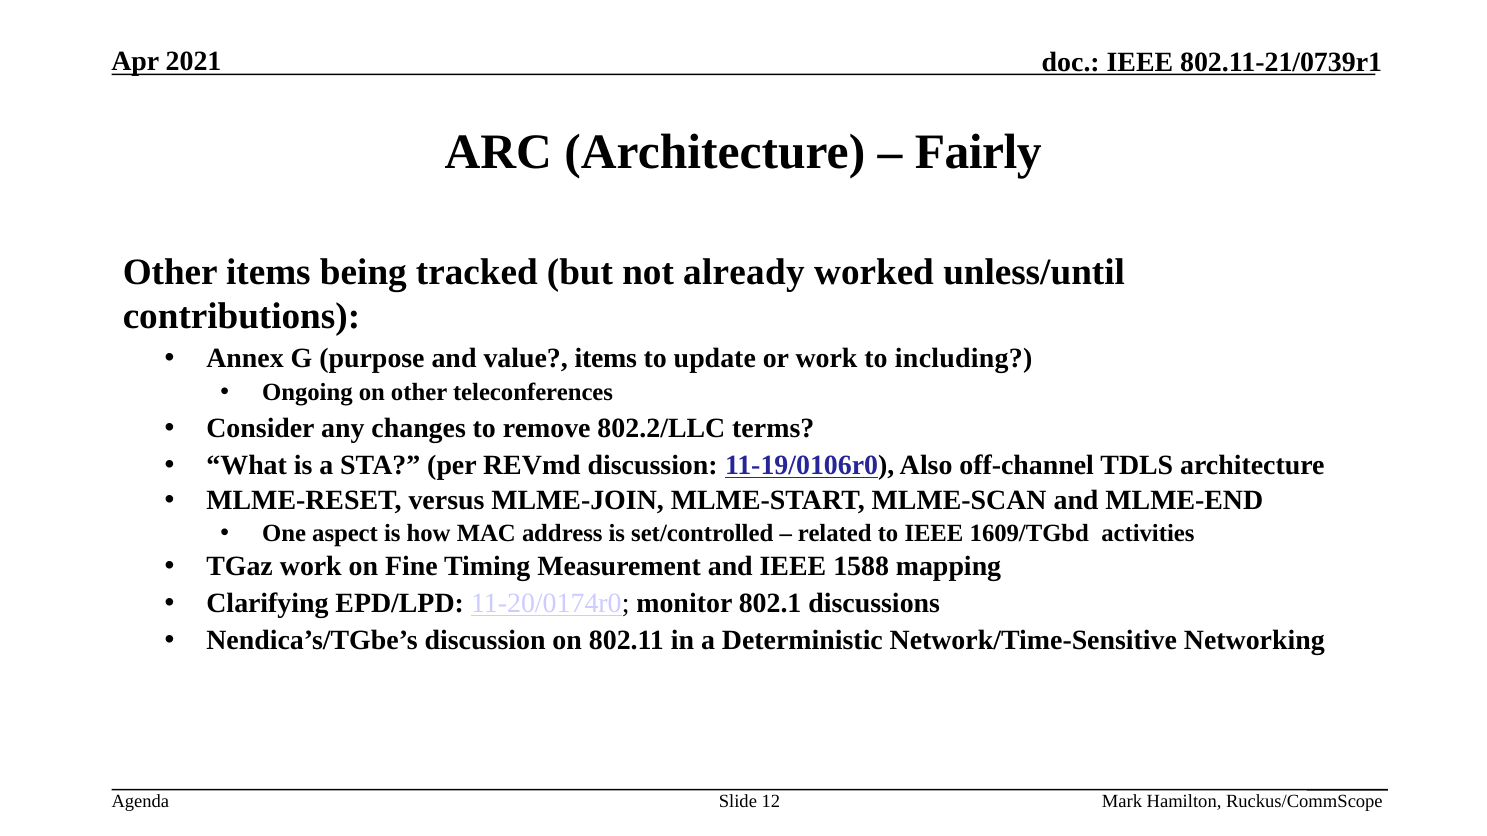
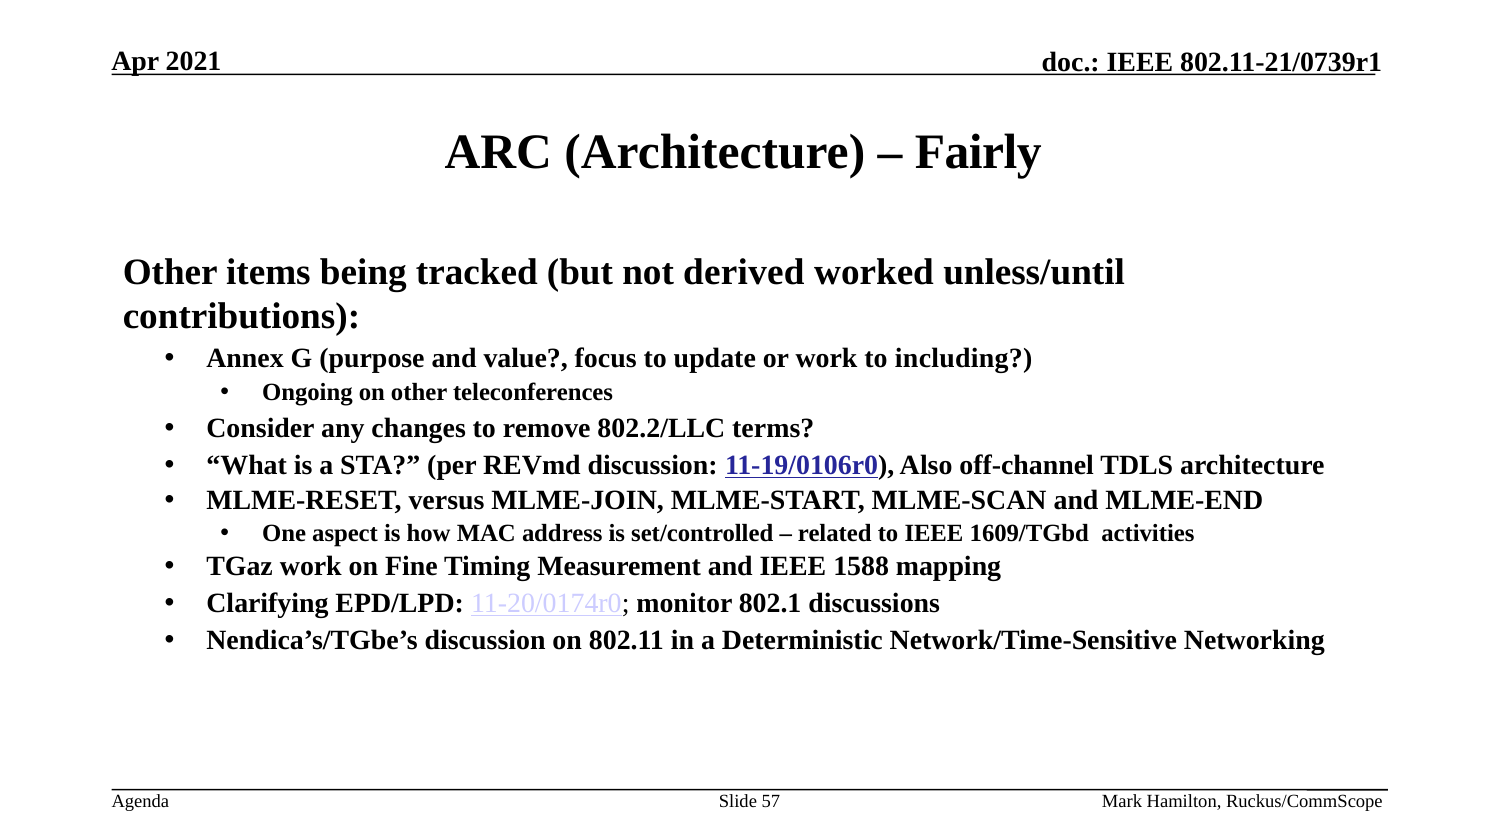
already: already -> derived (744, 272)
value items: items -> focus (606, 358)
12: 12 -> 57 (771, 802)
